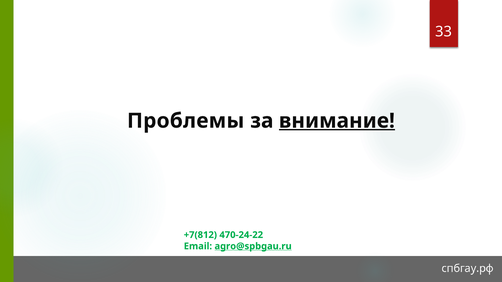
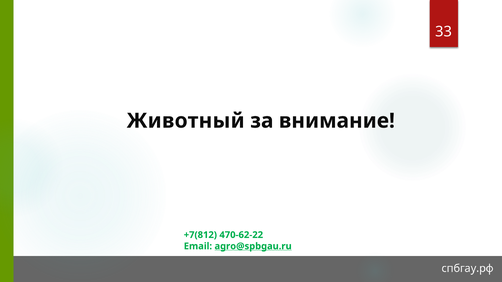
Проблемы: Проблемы -> Животный (186, 121)
внимание underline: present -> none (337, 121)
470-24-22: 470-24-22 -> 470-62-22 (241, 235)
